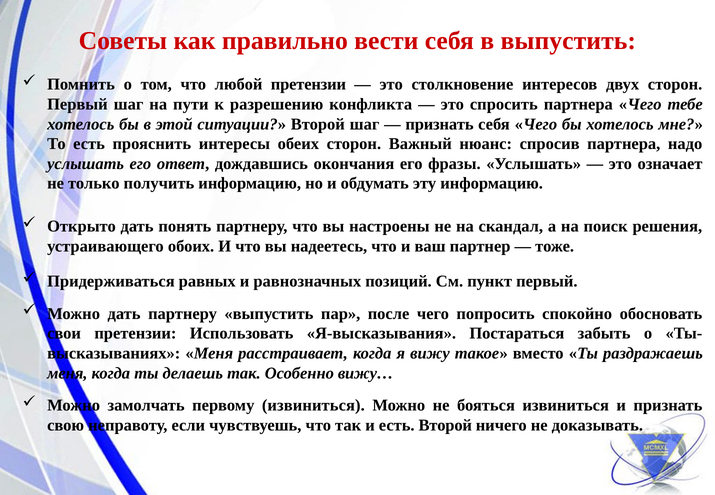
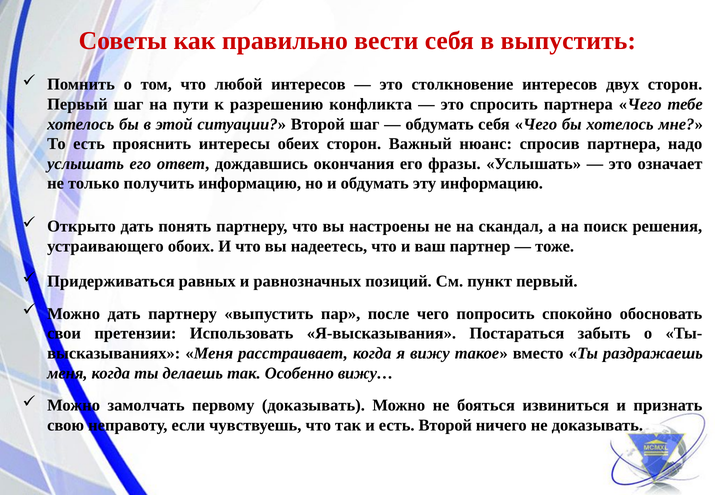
любой претензии: претензии -> интересов (308, 84)
признать: признать -> обдумать (440, 124)
первому извиниться: извиниться -> доказывать (313, 405)
